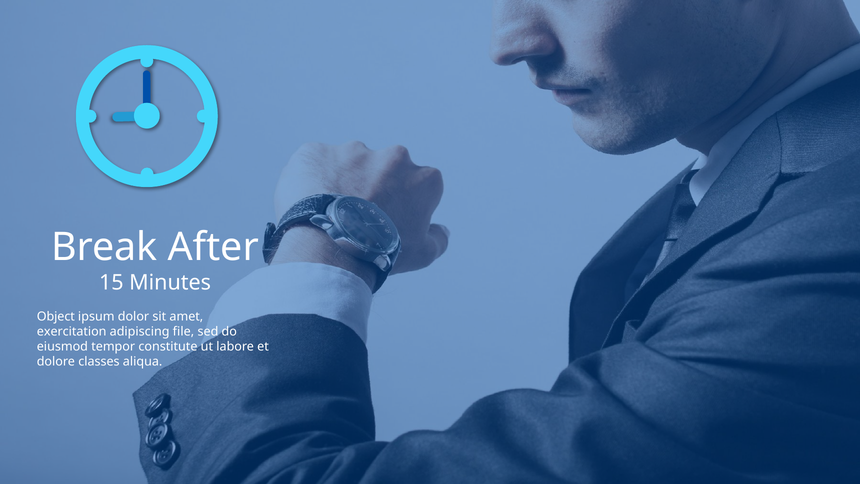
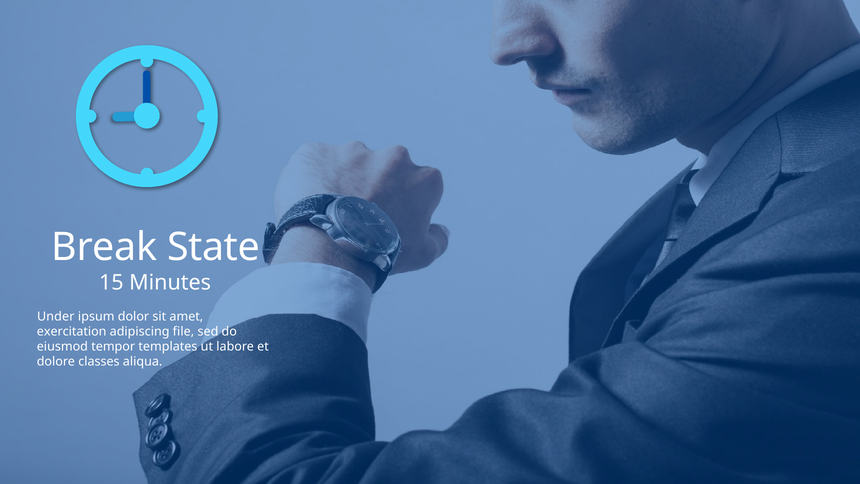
After: After -> State (213, 247)
Object: Object -> Under (56, 316)
constitute: constitute -> templates (168, 346)
